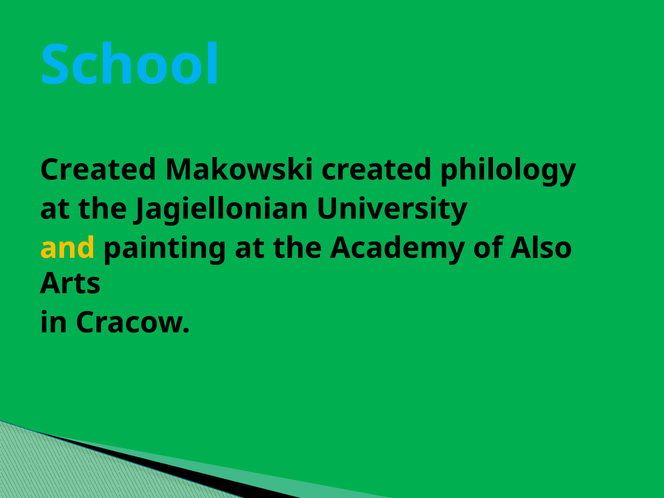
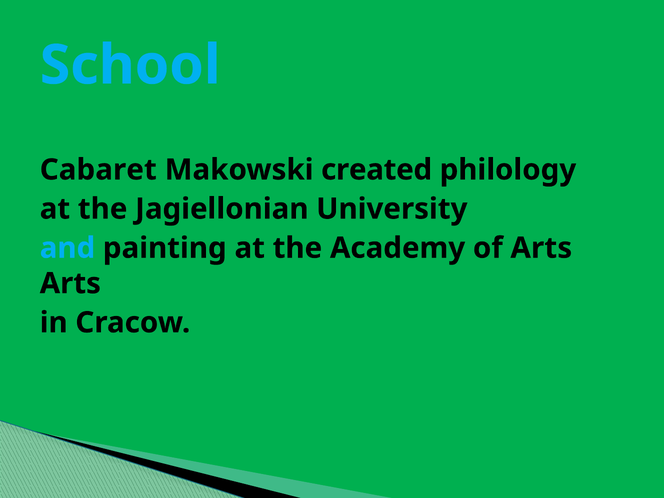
Created: Created -> Cabaret (98, 170)
and colour: yellow -> light blue (67, 248)
of Also: Also -> Arts (541, 248)
